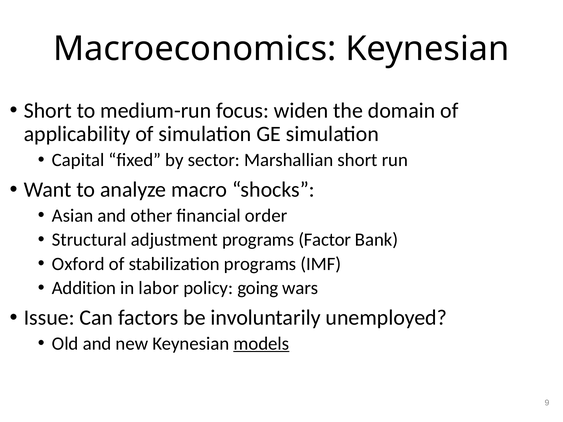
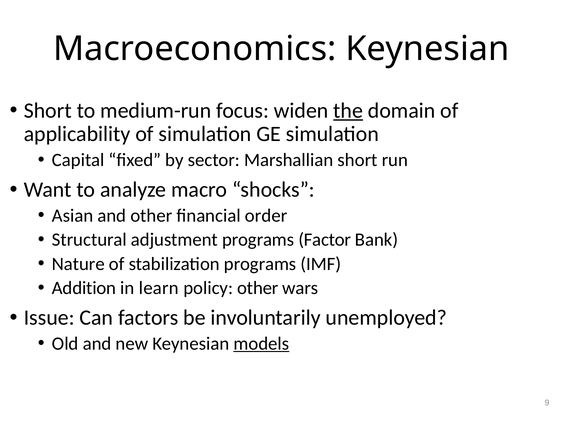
the underline: none -> present (348, 111)
Oxford: Oxford -> Nature (78, 264)
labor: labor -> learn (159, 288)
policy going: going -> other (258, 288)
